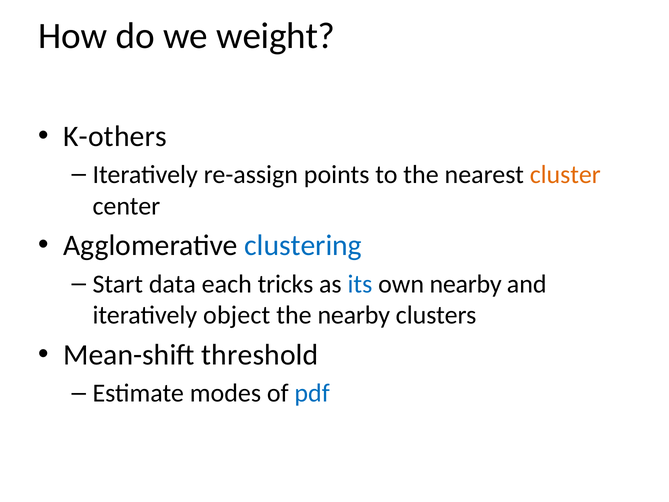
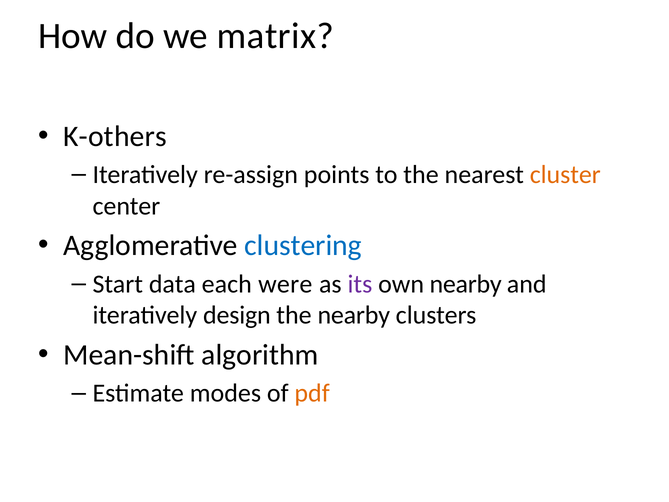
weight: weight -> matrix (275, 36)
tricks: tricks -> were (285, 284)
its colour: blue -> purple (360, 284)
object: object -> design (237, 315)
threshold: threshold -> algorithm (260, 355)
pdf colour: blue -> orange (312, 393)
